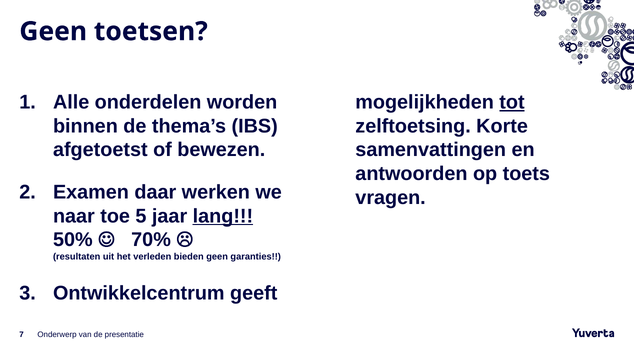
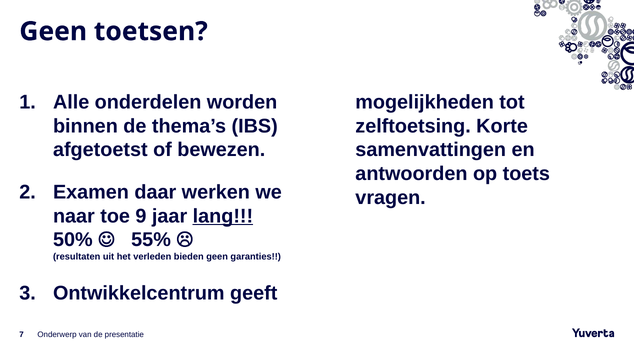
tot underline: present -> none (512, 102)
5: 5 -> 9 (141, 216)
70%: 70% -> 55% (151, 240)
